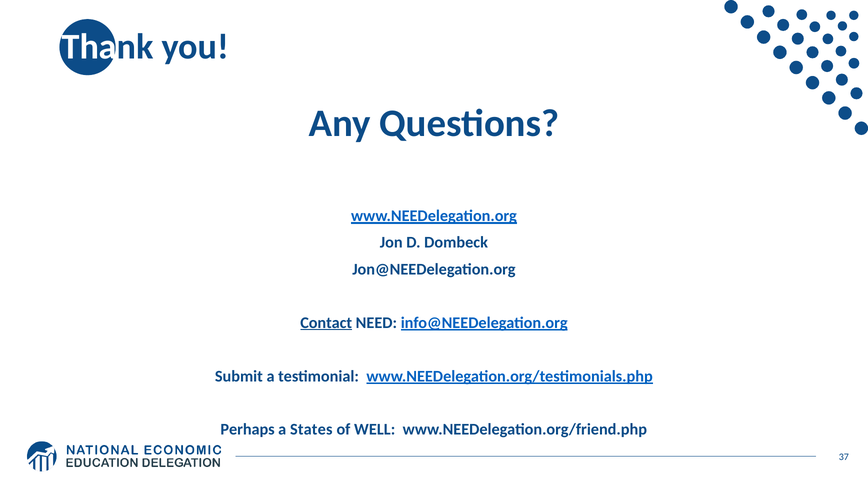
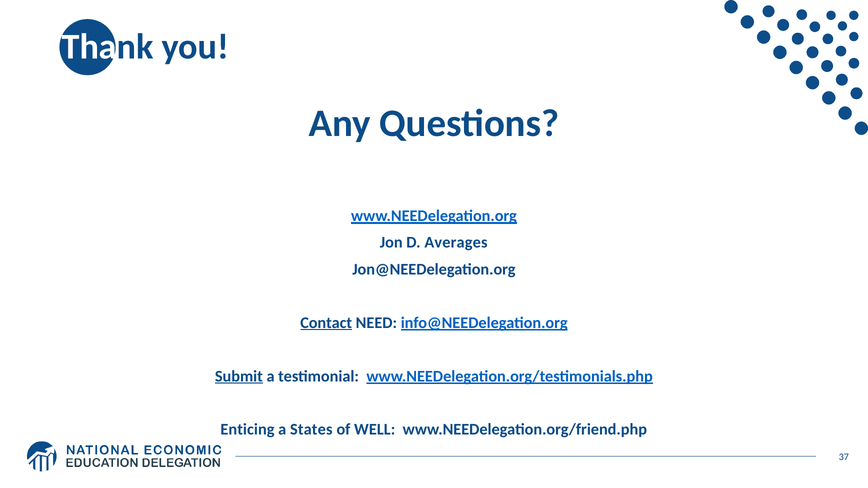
Dombeck: Dombeck -> Averages (456, 243)
Submit underline: none -> present (239, 376)
Perhaps: Perhaps -> Enticing (247, 430)
